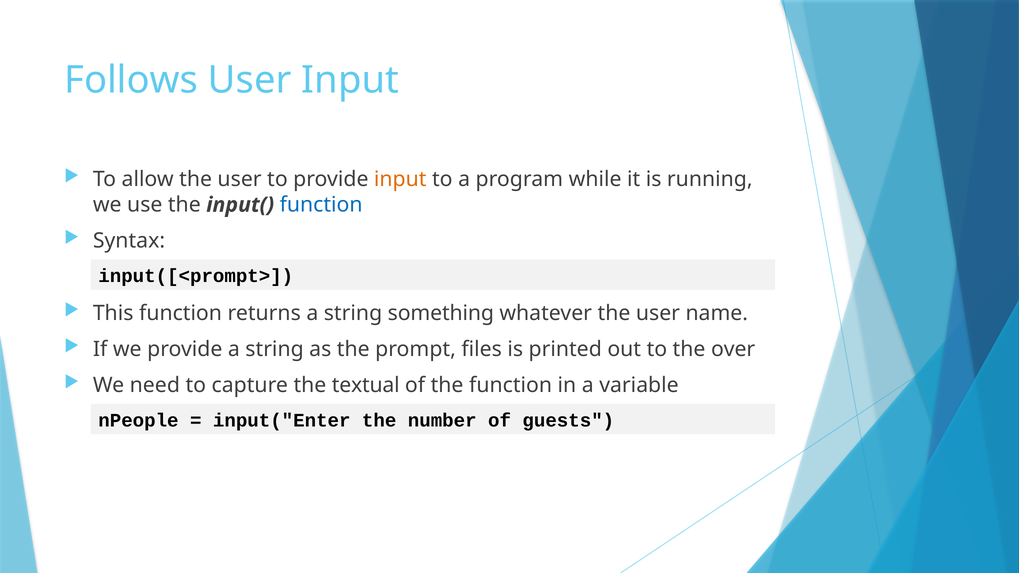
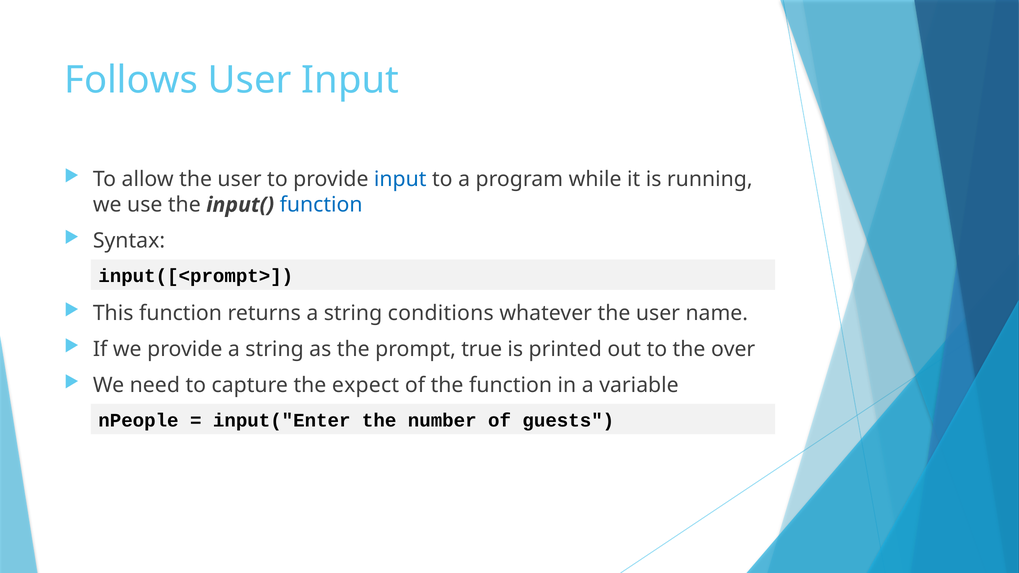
input colour: orange -> blue (400, 179)
something: something -> conditions (441, 313)
files: files -> true (482, 349)
textual: textual -> expect (366, 385)
